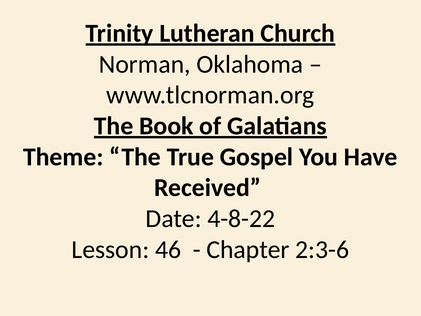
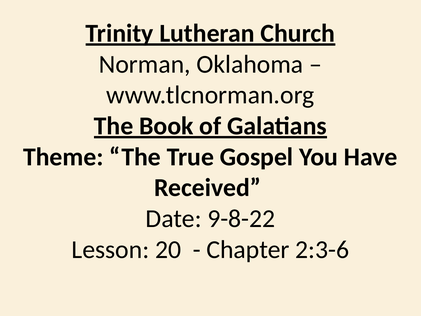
4-8-22: 4-8-22 -> 9-8-22 (241, 219)
46: 46 -> 20 (168, 249)
